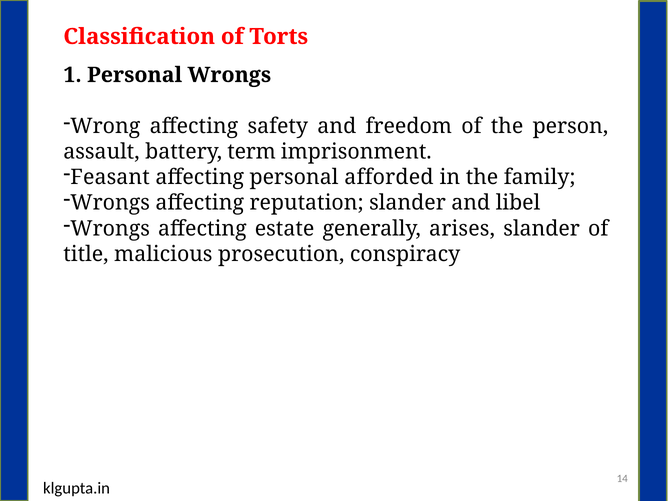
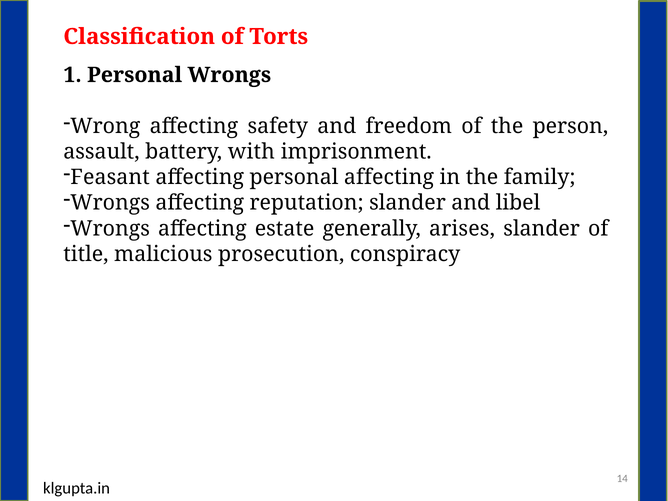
term: term -> with (251, 152)
personal afforded: afforded -> affecting (389, 177)
